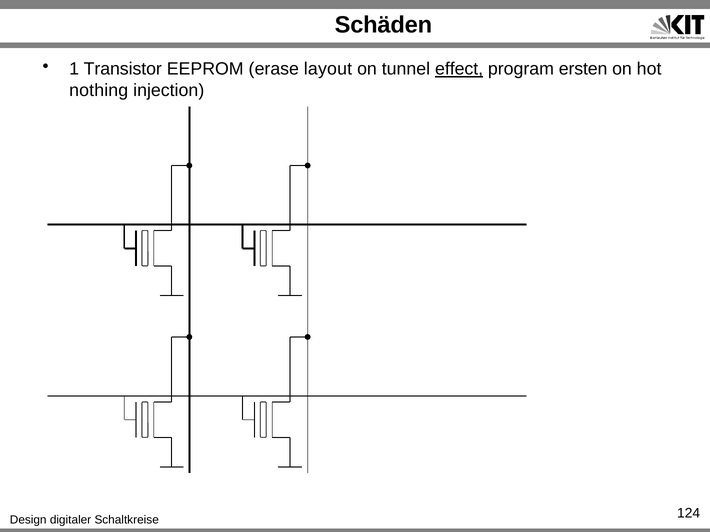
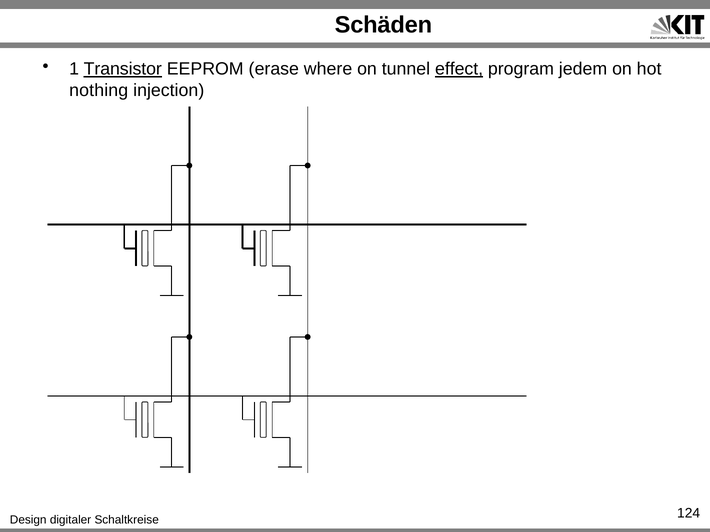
Transistor underline: none -> present (123, 69)
layout: layout -> where (328, 69)
ersten: ersten -> jedem (583, 69)
